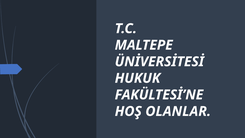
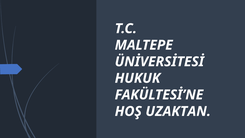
OLANLAR: OLANLAR -> UZAKTAN (178, 111)
